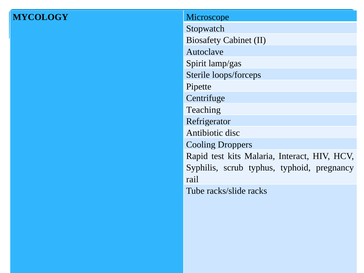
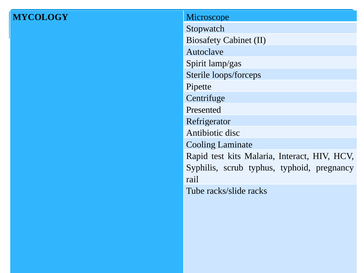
Teaching: Teaching -> Presented (204, 110)
Droppers: Droppers -> Laminate (235, 145)
